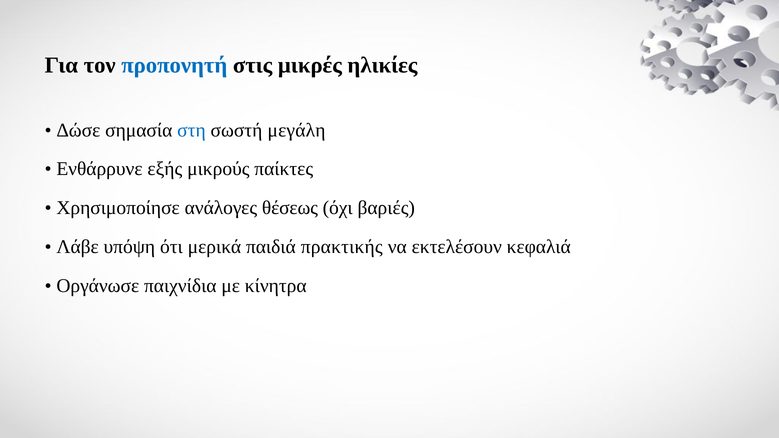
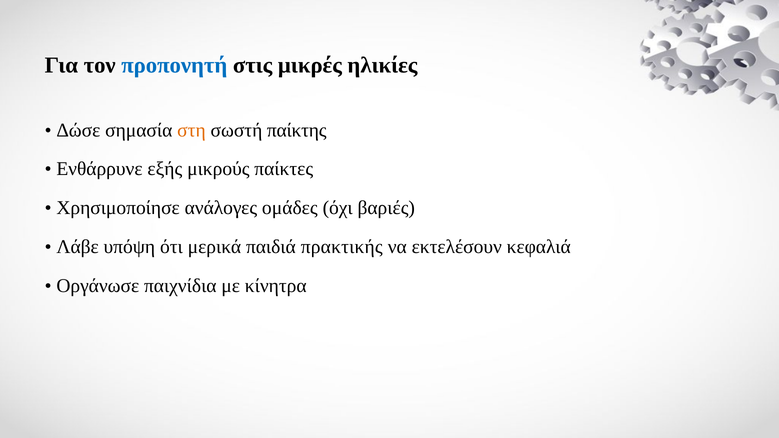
στη colour: blue -> orange (191, 130)
μεγάλη: μεγάλη -> παίκτης (297, 130)
θέσεως: θέσεως -> ομάδες (290, 208)
